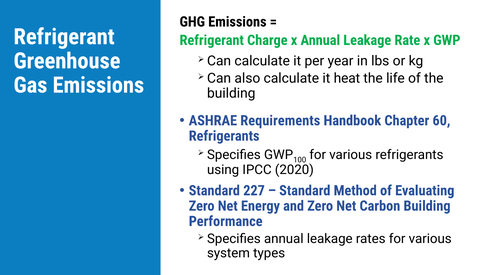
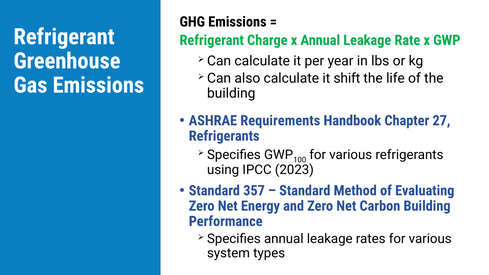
heat: heat -> shift (347, 78)
60: 60 -> 27 (441, 121)
2020: 2020 -> 2023 (294, 170)
227: 227 -> 357 (254, 191)
